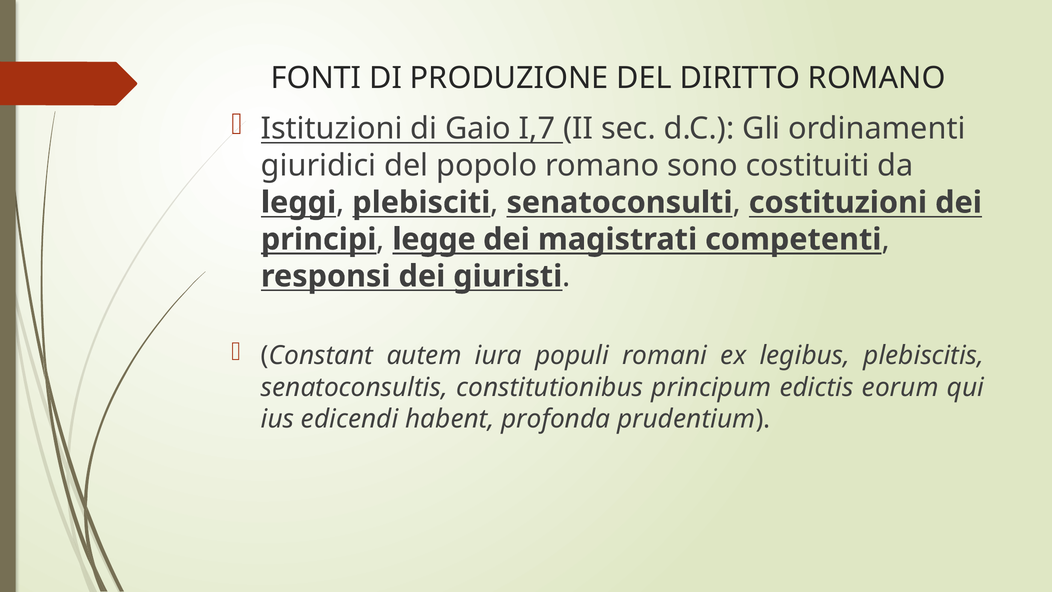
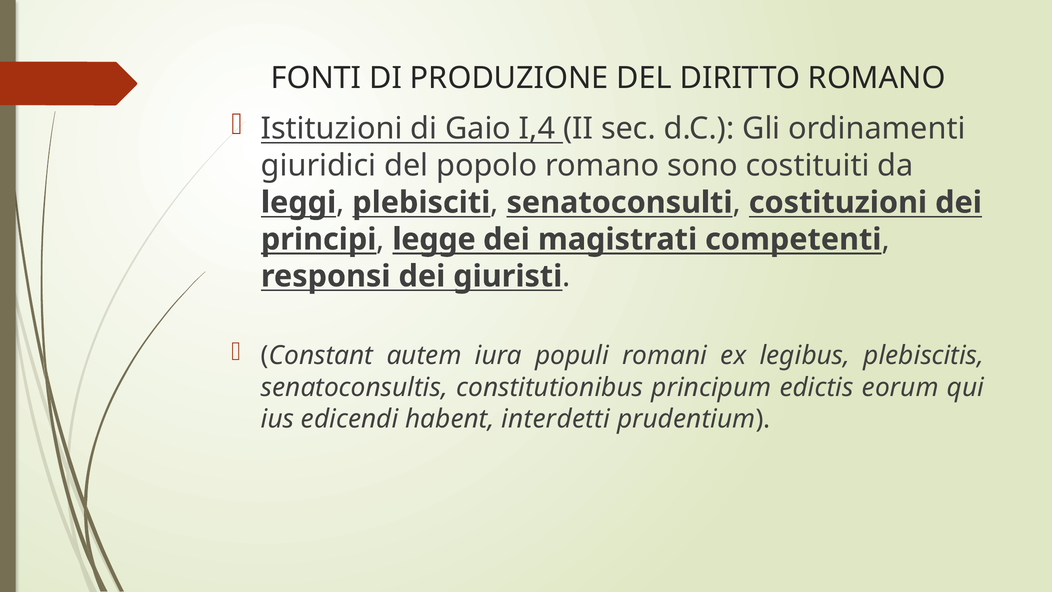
I,7: I,7 -> I,4 (537, 129)
profonda: profonda -> interdetti (556, 419)
